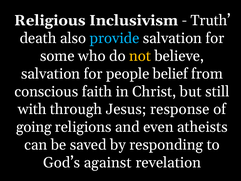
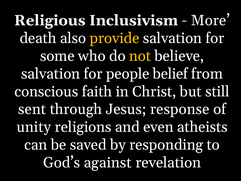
Truth: Truth -> More (210, 20)
provide colour: light blue -> yellow (115, 38)
with: with -> sent (32, 109)
going: going -> unity (34, 127)
